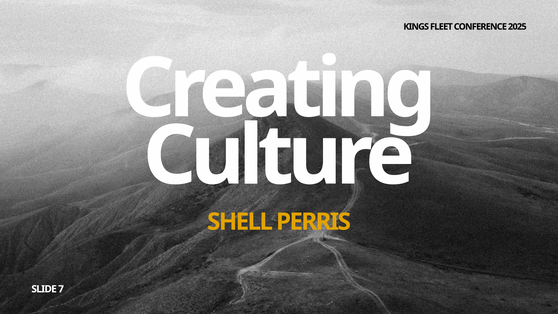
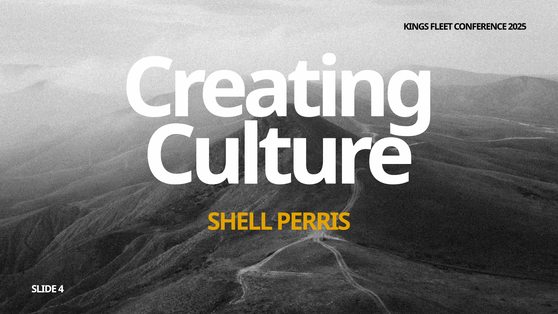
7: 7 -> 4 (61, 289)
